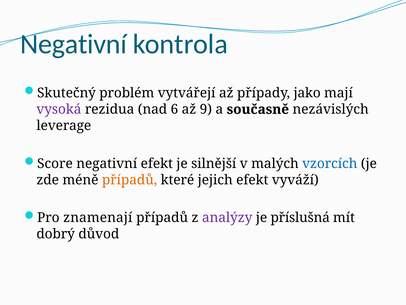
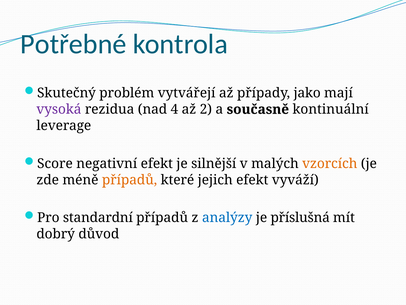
Negativní: Negativní -> Potřebné (73, 44)
6: 6 -> 4 (174, 109)
9: 9 -> 2 (206, 109)
nezávislých: nezávislých -> kontinuální (331, 109)
vzorcích colour: blue -> orange (330, 163)
znamenají: znamenají -> standardní (98, 217)
analýzy colour: purple -> blue (227, 217)
